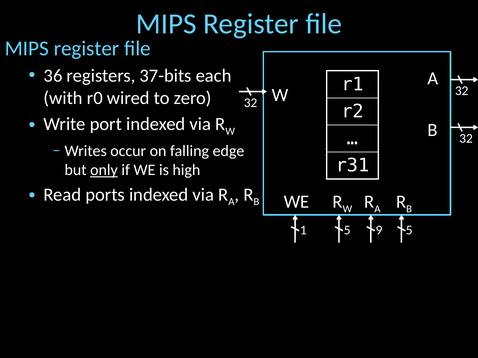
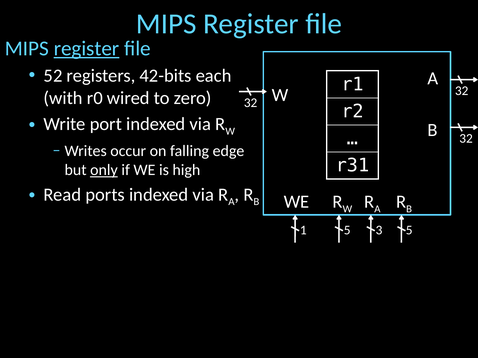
register underline: none -> present (87, 48)
36: 36 -> 52 (53, 76)
37-bits: 37-bits -> 42-bits (166, 76)
9: 9 -> 3 (379, 230)
